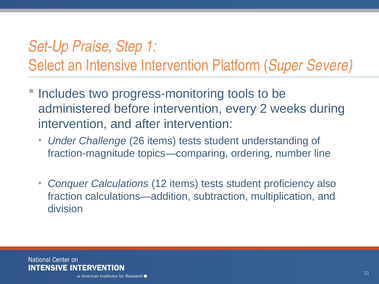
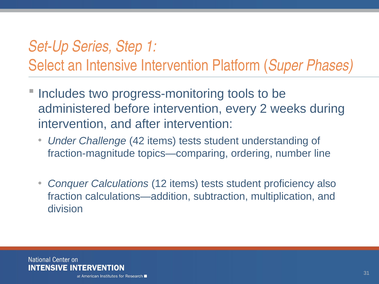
Praise: Praise -> Series (92, 46)
Severe: Severe -> Phases (330, 65)
26: 26 -> 42 (137, 141)
